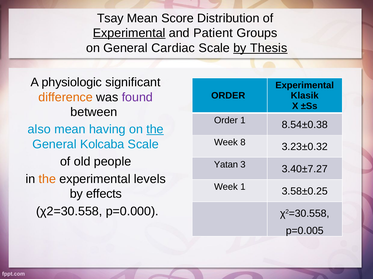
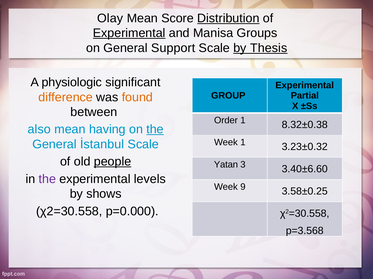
Tsay: Tsay -> Olay (110, 18)
Distribution underline: none -> present (228, 18)
Patient: Patient -> Manisa (213, 33)
Cardiac: Cardiac -> Support (173, 48)
ORDER: ORDER -> GROUP (228, 96)
Klasik: Klasik -> Partial (305, 96)
found colour: purple -> orange (137, 97)
8.54±0.38: 8.54±0.38 -> 8.32±0.38 (305, 125)
Week 8: 8 -> 1 (243, 143)
Kolcaba: Kolcaba -> İstanbul (102, 145)
people underline: none -> present (113, 162)
3.40±7.27: 3.40±7.27 -> 3.40±6.60 (305, 169)
the colour: orange -> purple (47, 179)
Week 1: 1 -> 9 (243, 187)
effects: effects -> shows (104, 194)
p=0.005: p=0.005 -> p=3.568 (305, 231)
